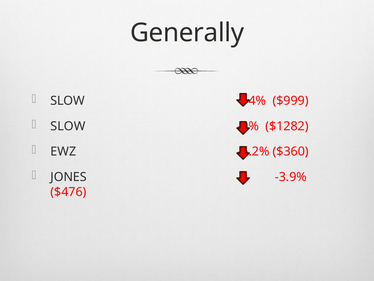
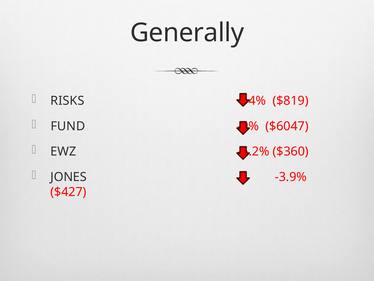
SLOW: SLOW -> RISKS (67, 101)
$999: $999 -> $819 (291, 101)
SLOW: SLOW -> FUND (68, 126)
$1282: $1282 -> $6047 (287, 126)
$476: $476 -> $427 (68, 192)
